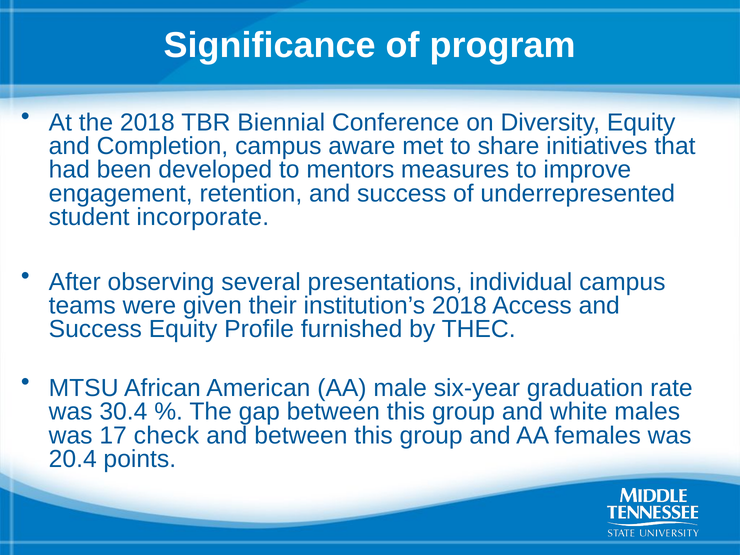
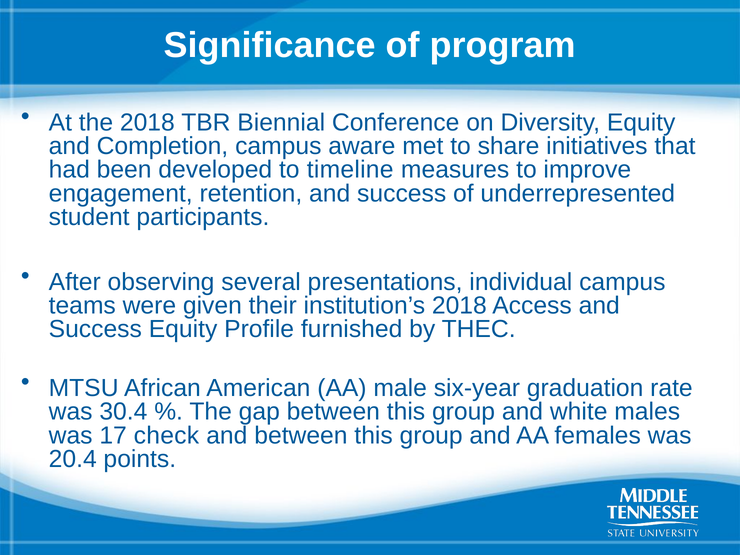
mentors: mentors -> timeline (350, 170)
incorporate: incorporate -> participants (203, 217)
